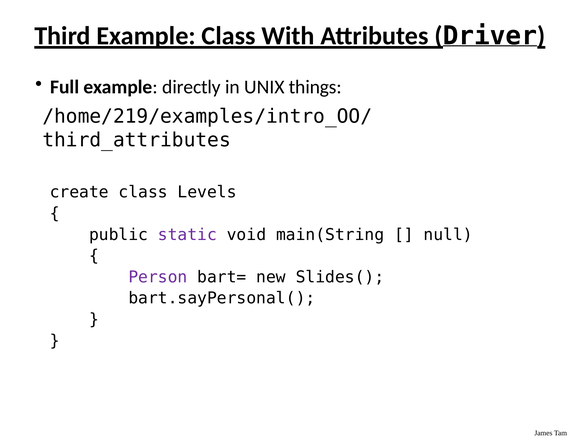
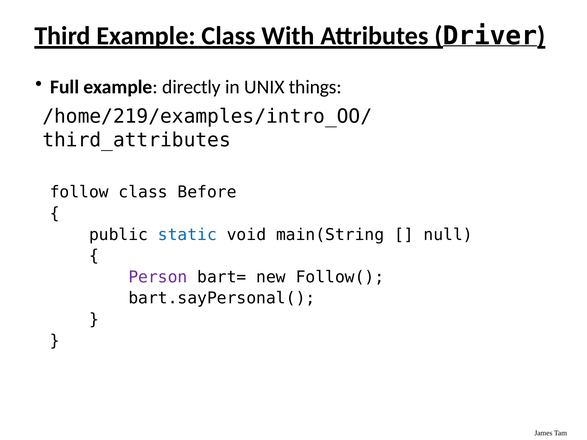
create: create -> follow (79, 192)
Levels: Levels -> Before (207, 192)
static colour: purple -> blue (187, 235)
Slides(: Slides( -> Follow( (340, 277)
